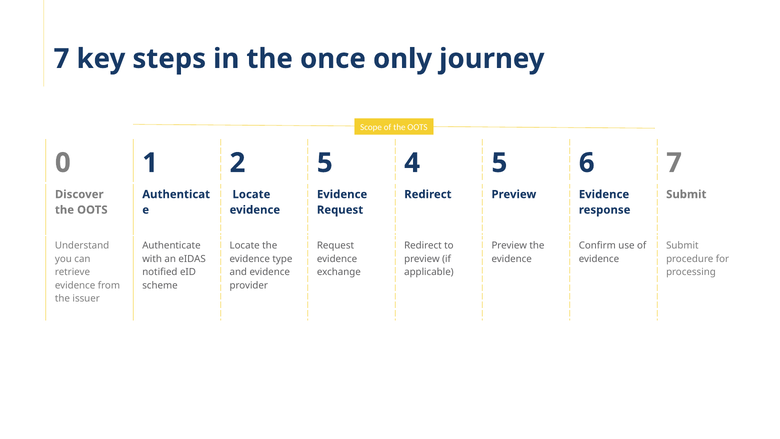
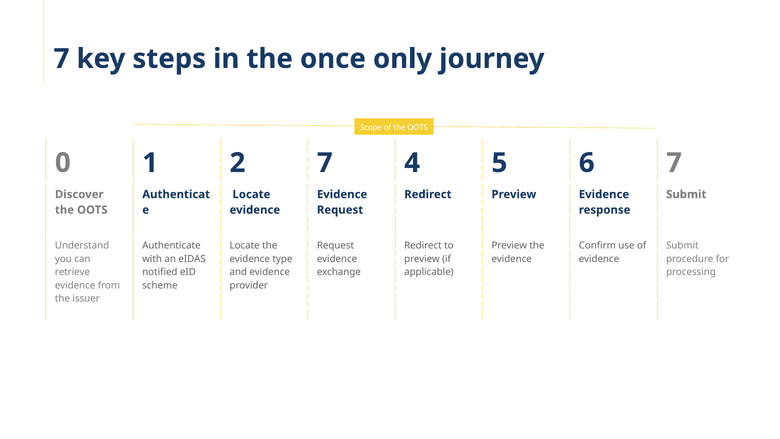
2 5: 5 -> 7 (325, 163)
